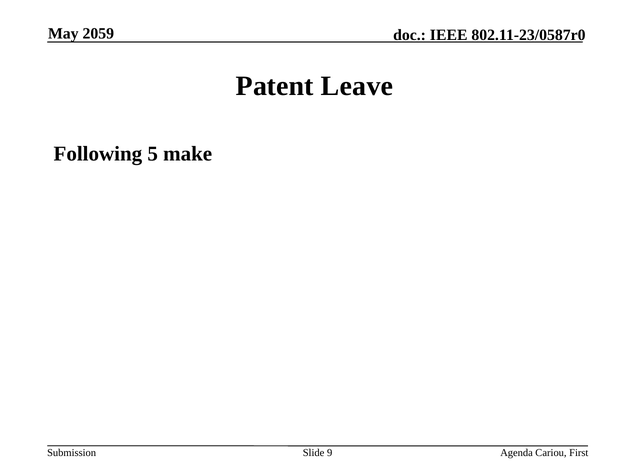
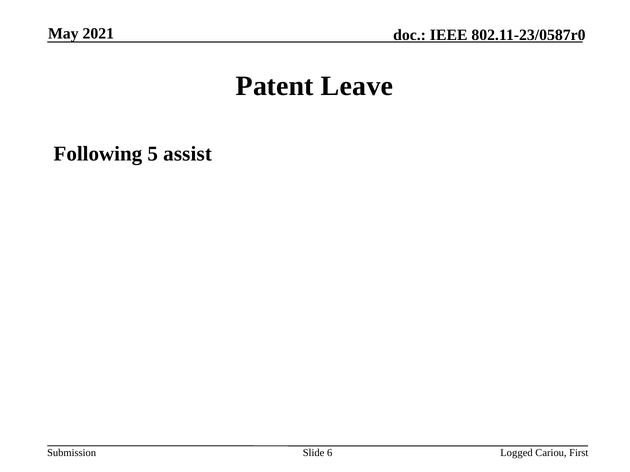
2059: 2059 -> 2021 (98, 33)
make: make -> assist (188, 154)
9: 9 -> 6 (330, 453)
Agenda: Agenda -> Logged (516, 453)
